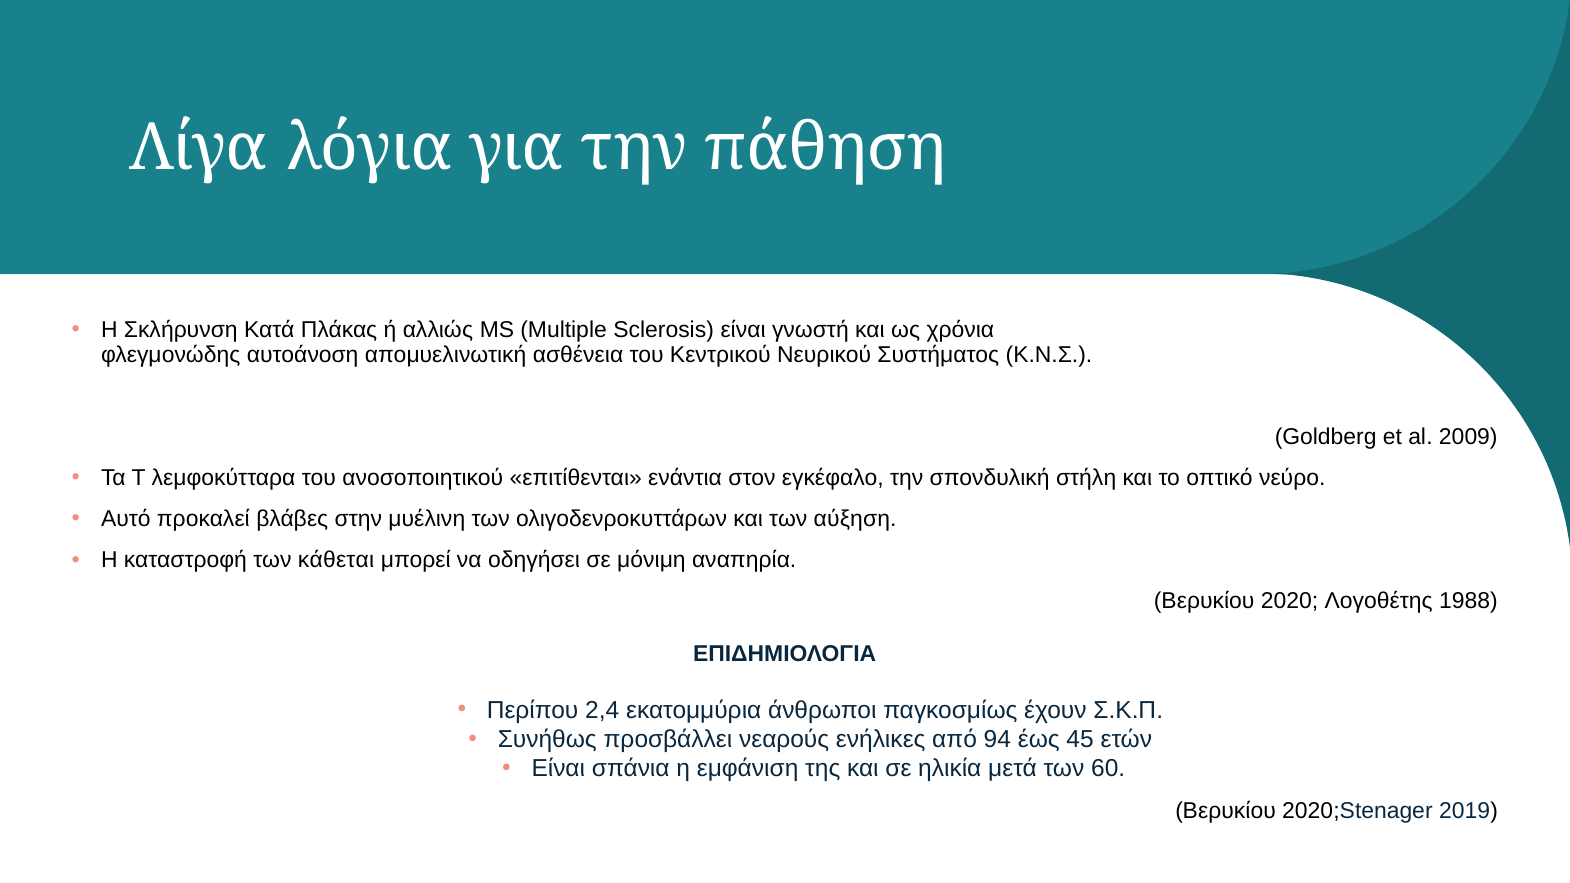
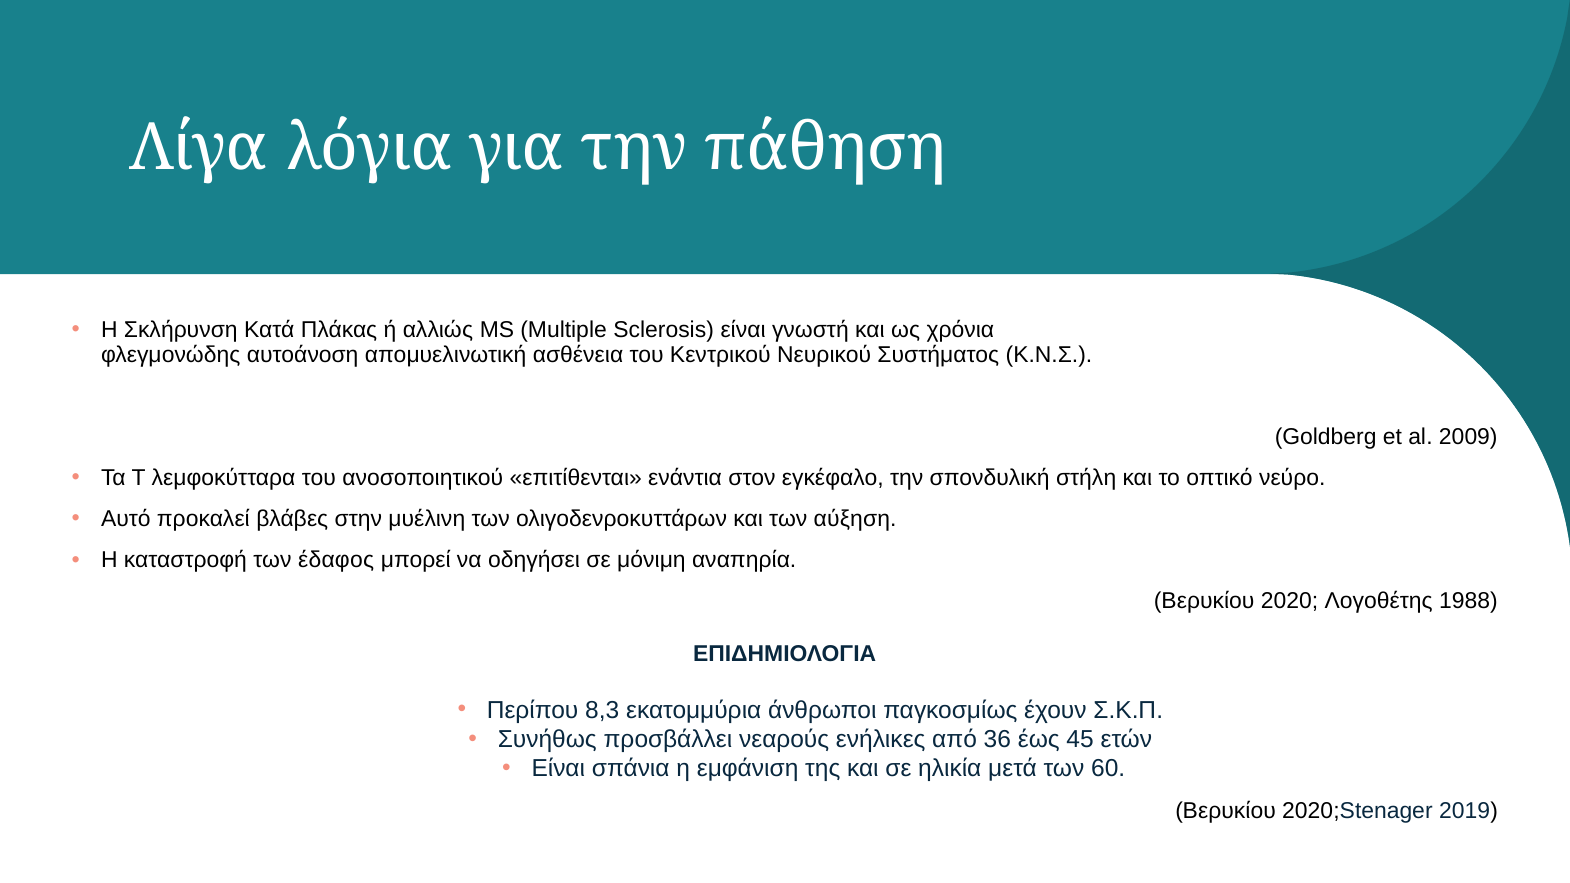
κάθεται: κάθεται -> έδαφος (336, 560)
2,4: 2,4 -> 8,3 (602, 710)
94: 94 -> 36 (997, 740)
